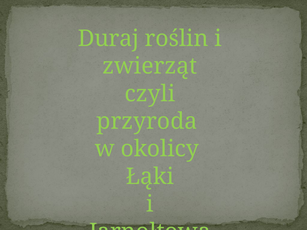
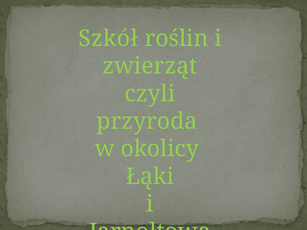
Duraj: Duraj -> Szkół (108, 39)
